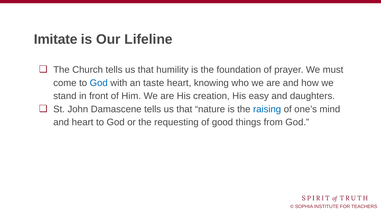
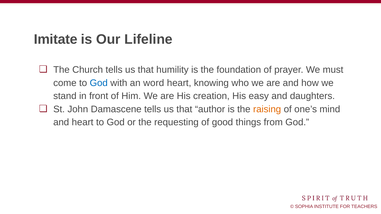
taste: taste -> word (154, 83)
nature: nature -> author (210, 109)
raising colour: blue -> orange (267, 109)
